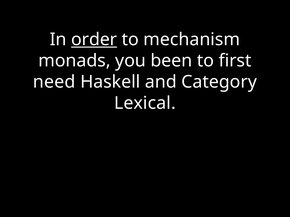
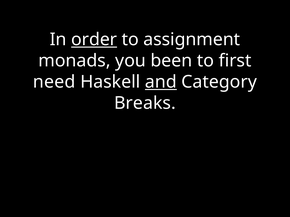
mechanism: mechanism -> assignment (192, 40)
and underline: none -> present (161, 82)
Lexical: Lexical -> Breaks (145, 103)
